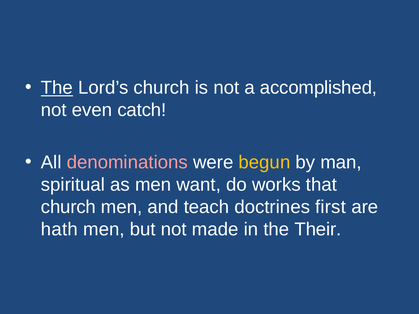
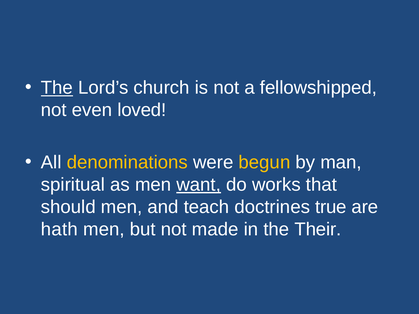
accomplished: accomplished -> fellowshipped (318, 88)
catch: catch -> loved (142, 110)
denominations colour: pink -> yellow (127, 162)
want underline: none -> present (199, 185)
church: church -> should (68, 207)
first: first -> true (331, 207)
